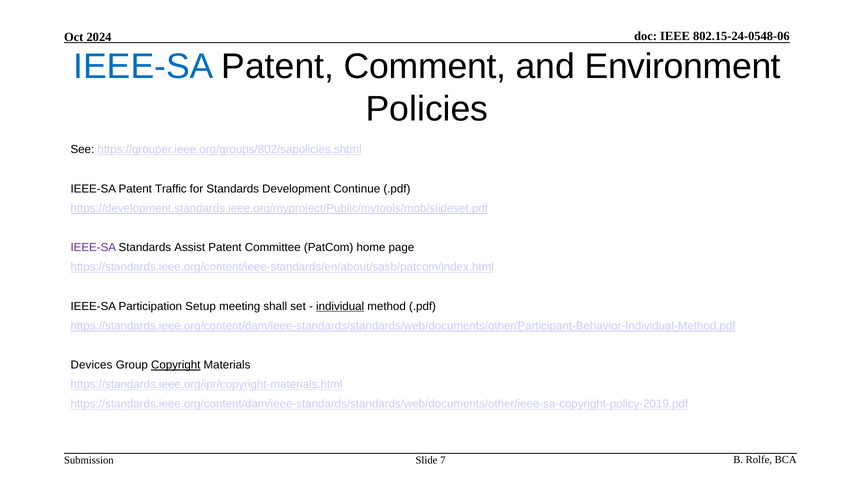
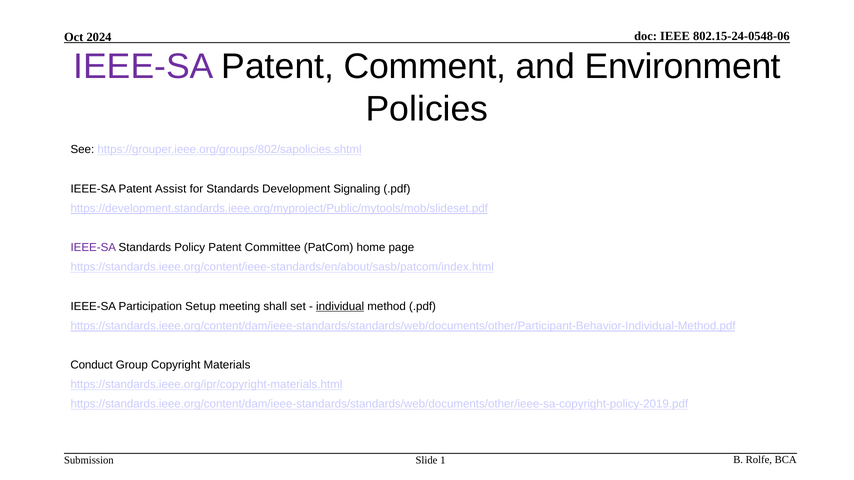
IEEE-SA colour: blue -> purple (143, 67)
Traffic: Traffic -> Assist (171, 189)
Continue: Continue -> Signaling (357, 189)
Assist: Assist -> Policy (190, 248)
Devices: Devices -> Conduct (92, 365)
Copyright underline: present -> none (176, 365)
7: 7 -> 1 (443, 461)
